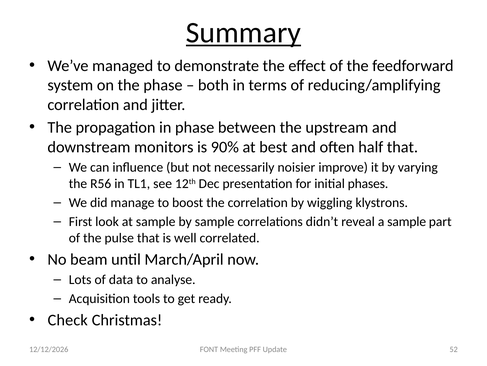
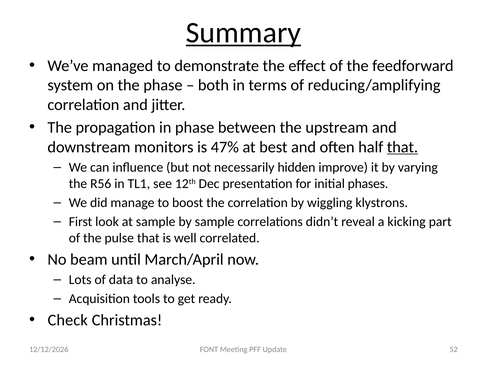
90%: 90% -> 47% (225, 147)
that underline: none -> present (402, 147)
noisier: noisier -> hidden (296, 167)
a sample: sample -> kicking (407, 221)
